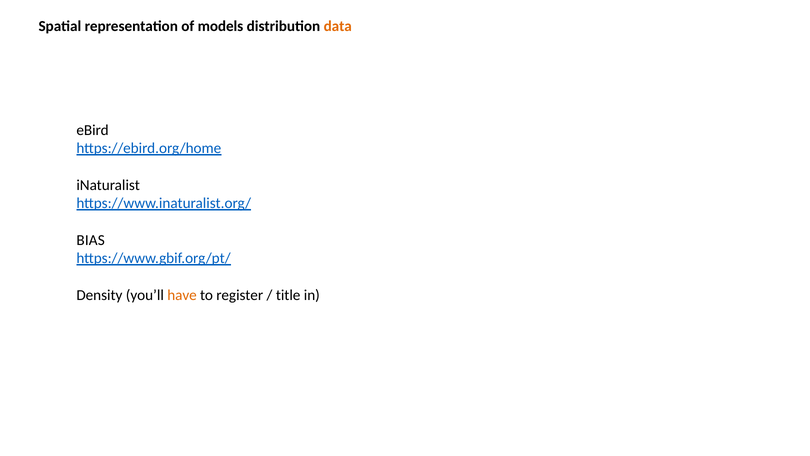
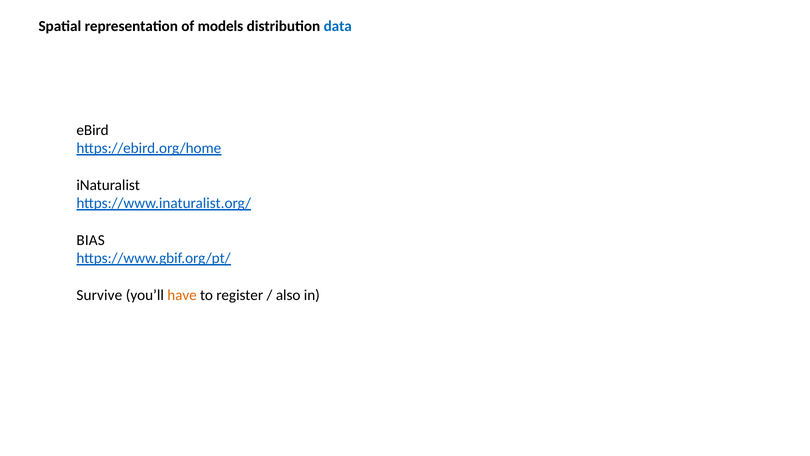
data colour: orange -> blue (338, 26)
Density: Density -> Survive (99, 295)
title: title -> also (288, 295)
